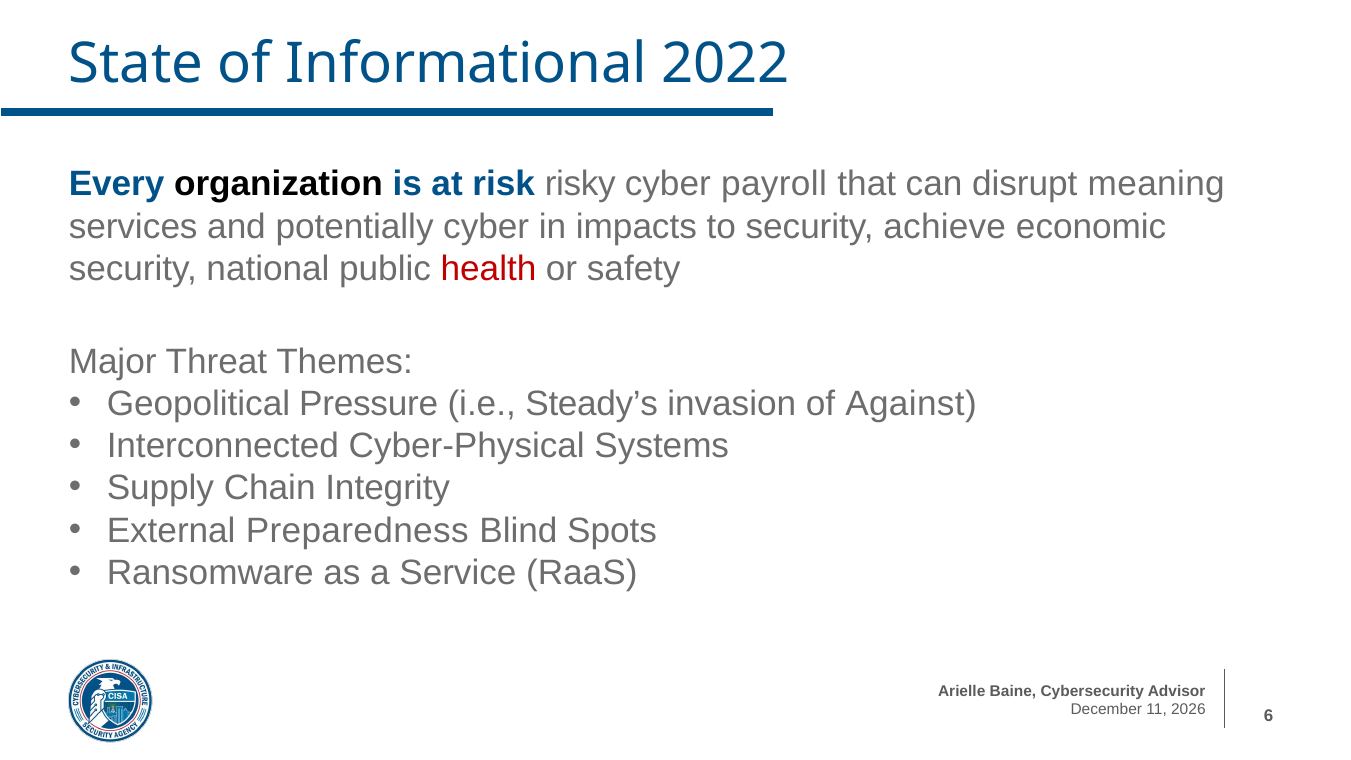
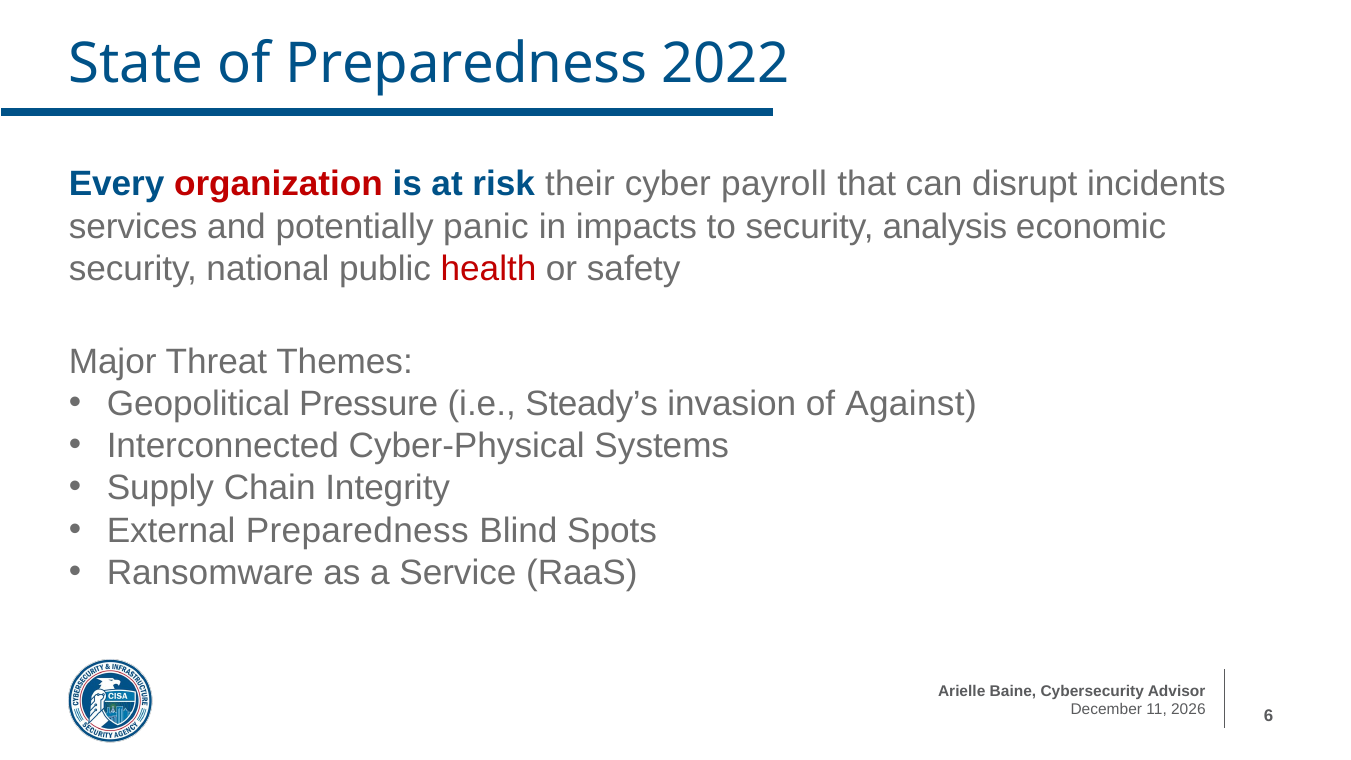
of Informational: Informational -> Preparedness (466, 64)
organization colour: black -> red (278, 184)
risky: risky -> their (580, 184)
meaning: meaning -> incidents (1156, 184)
potentially cyber: cyber -> panic (486, 227)
achieve: achieve -> analysis (945, 227)
